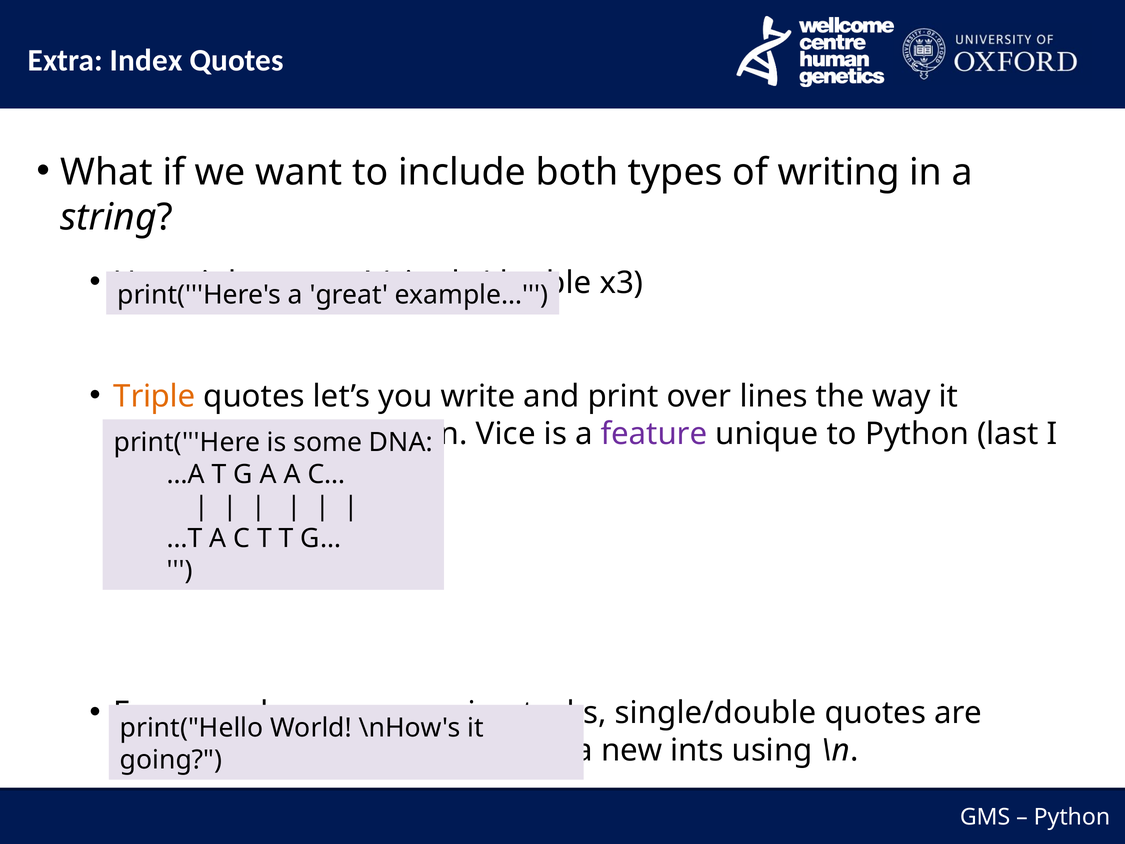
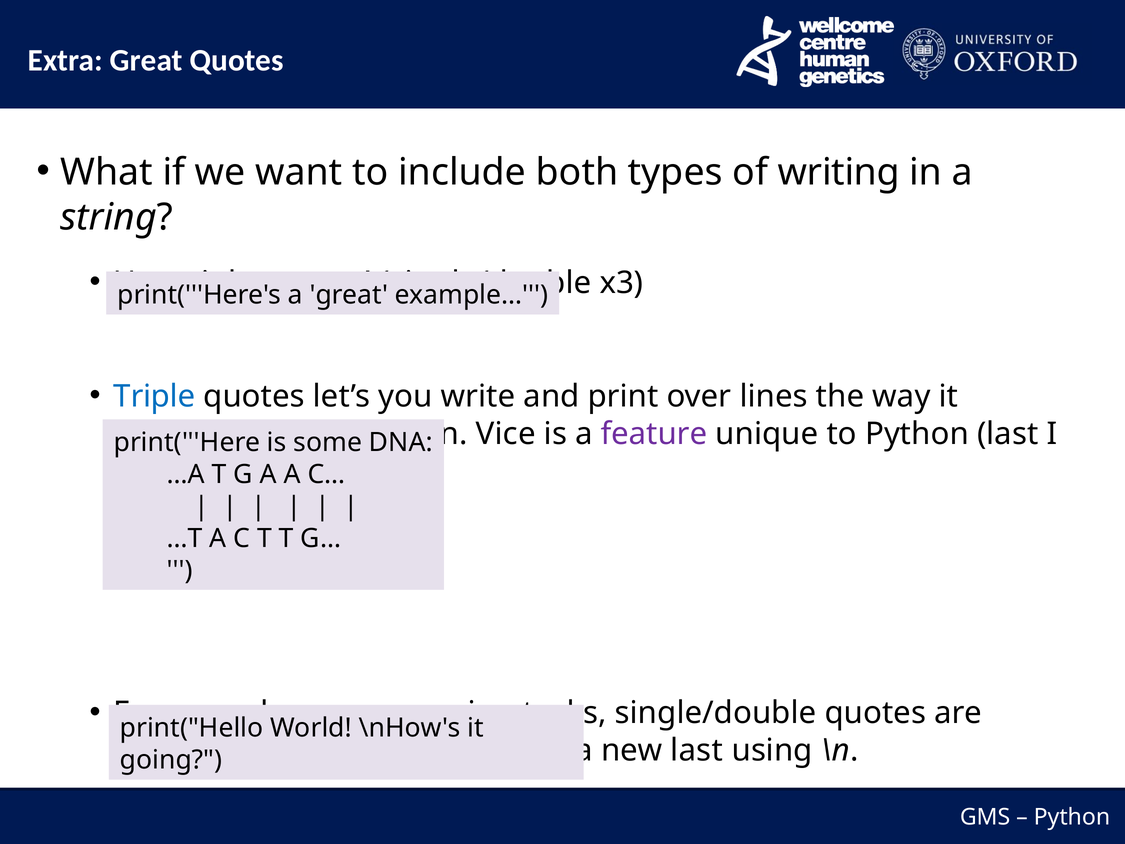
Extra Index: Index -> Great (146, 60)
Triple colour: orange -> blue (154, 396)
new ints: ints -> last (697, 750)
